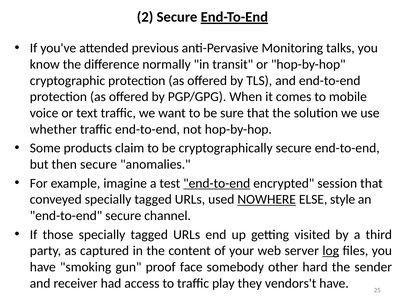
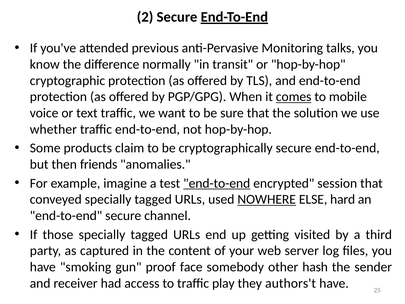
comes underline: none -> present (294, 97)
then secure: secure -> friends (99, 164)
style: style -> hard (343, 199)
log underline: present -> none (331, 251)
hard: hard -> hash (315, 267)
vendors't: vendors't -> authors't (291, 283)
